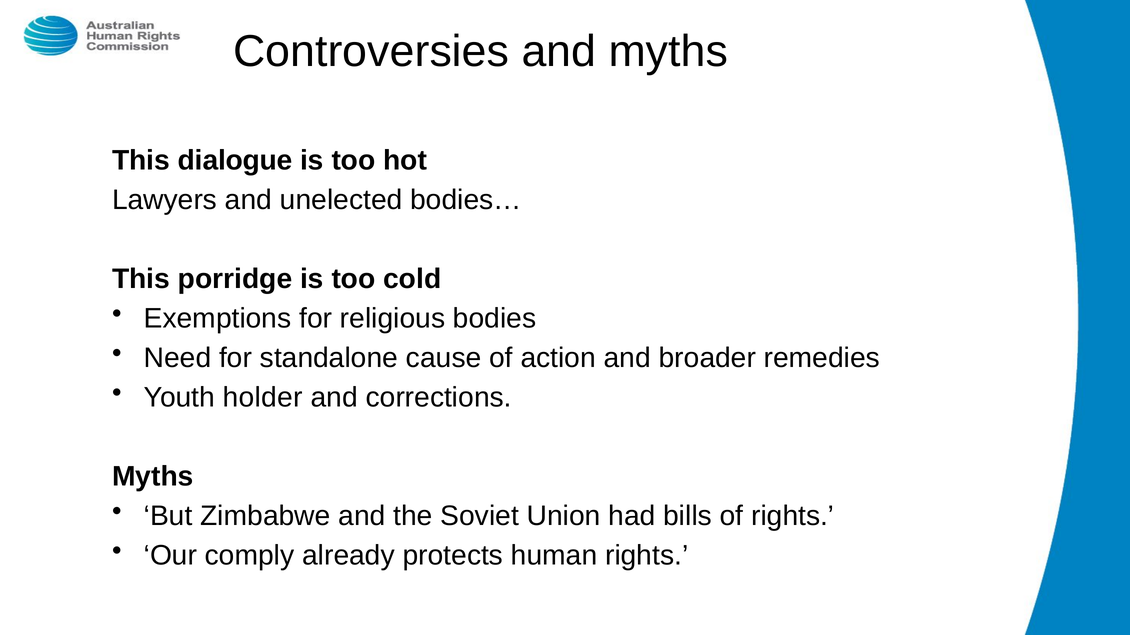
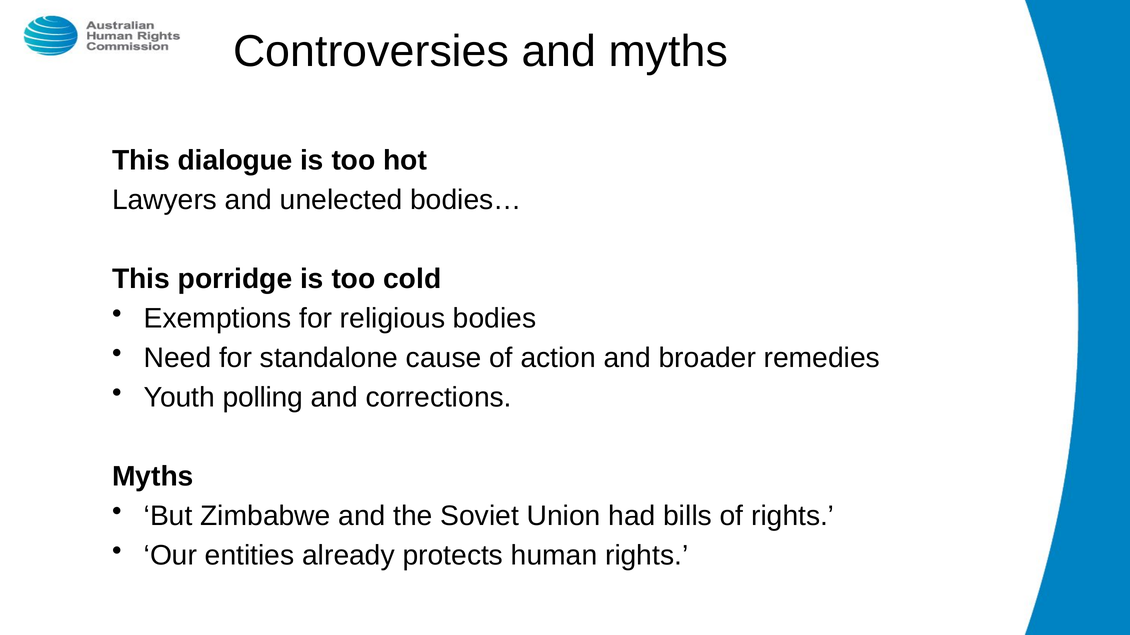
holder: holder -> polling (263, 398)
comply: comply -> entities (250, 556)
